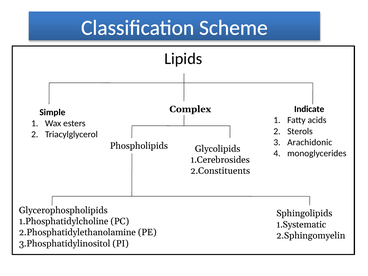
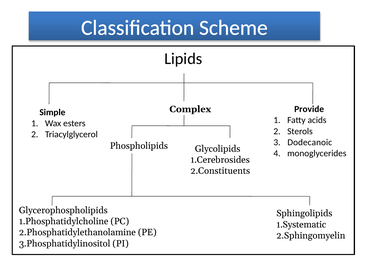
Indicate: Indicate -> Provide (309, 109)
Arachidonic: Arachidonic -> Dodecanoic (310, 142)
